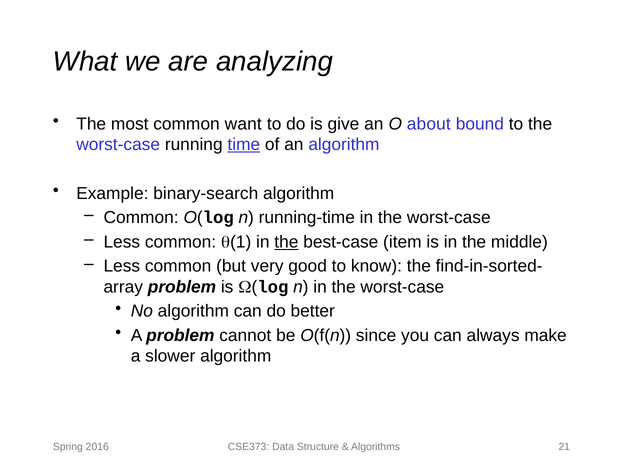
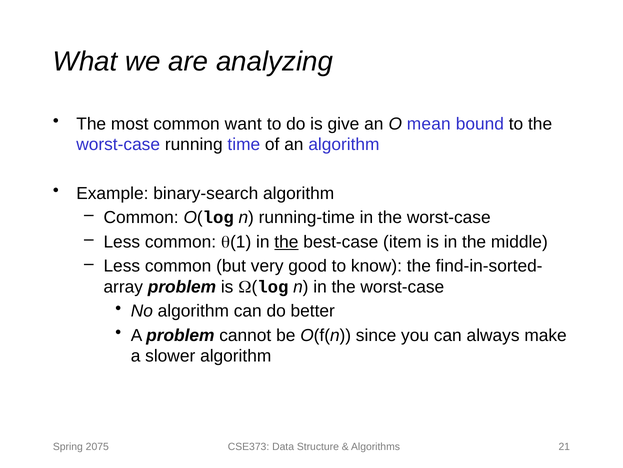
about: about -> mean (429, 124)
time underline: present -> none (244, 145)
2016: 2016 -> 2075 (97, 446)
